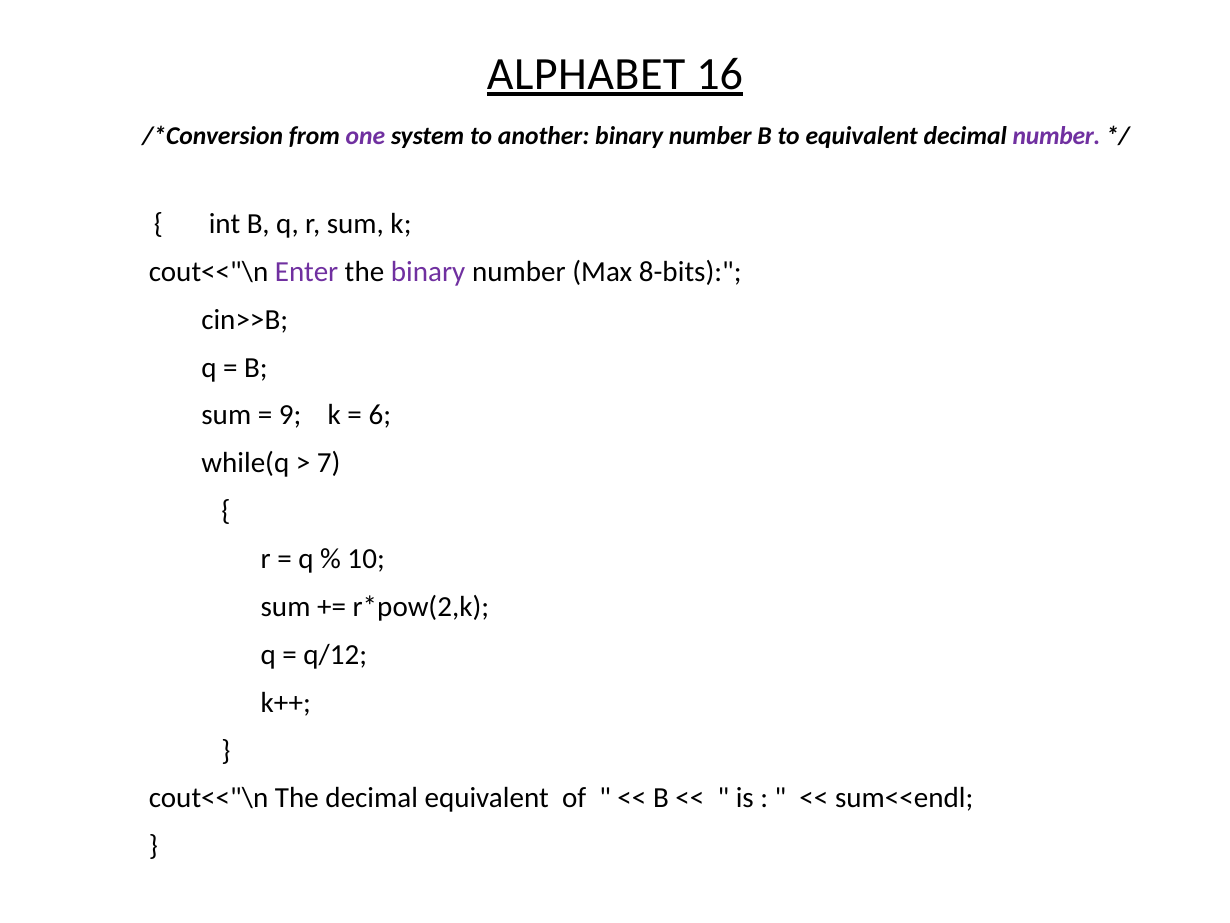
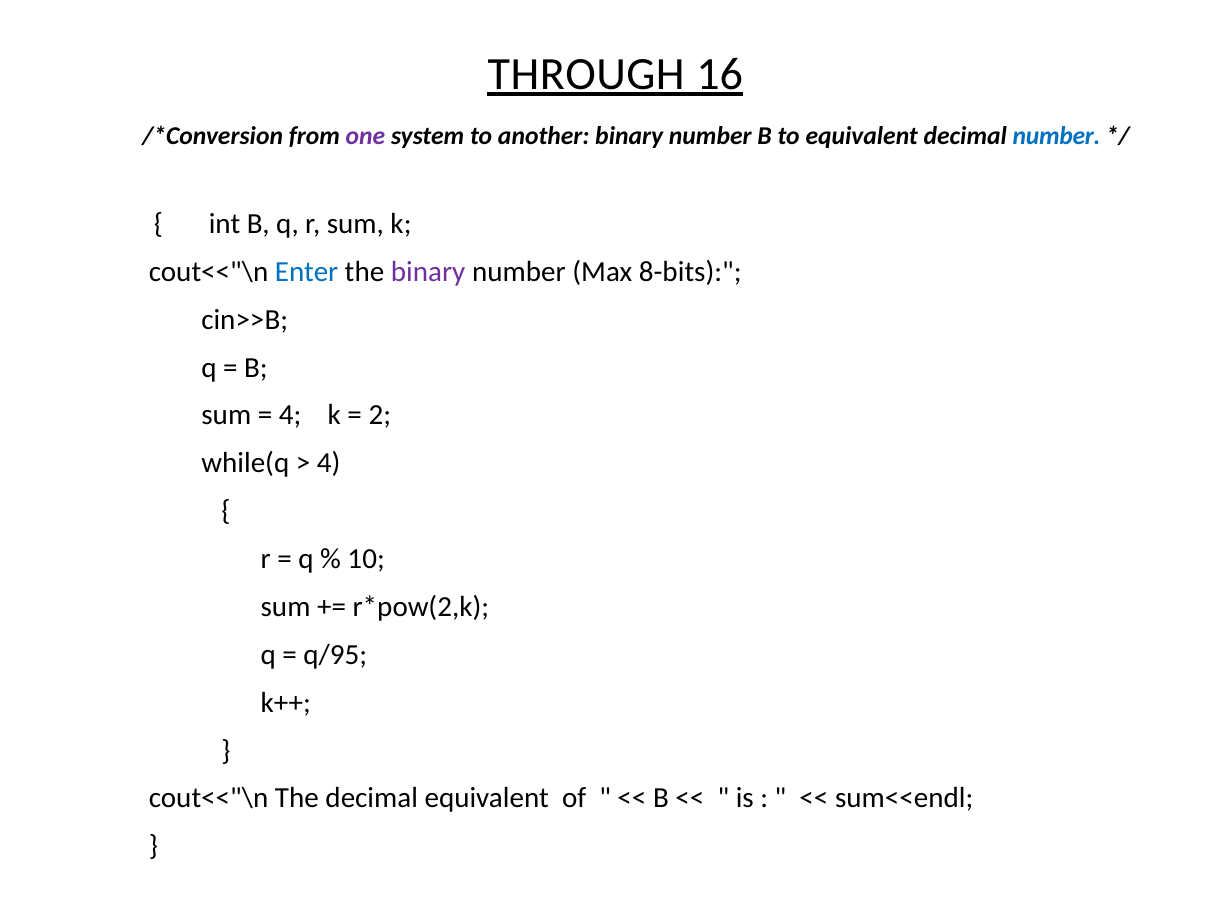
ALPHABET: ALPHABET -> THROUGH (586, 74)
number colour: purple -> blue (1057, 136)
Enter colour: purple -> blue (307, 272)
9: 9 -> 4 (290, 415)
6: 6 -> 2 (380, 415)
7: 7 -> 4 (329, 463)
q/12: q/12 -> q/95 (335, 654)
